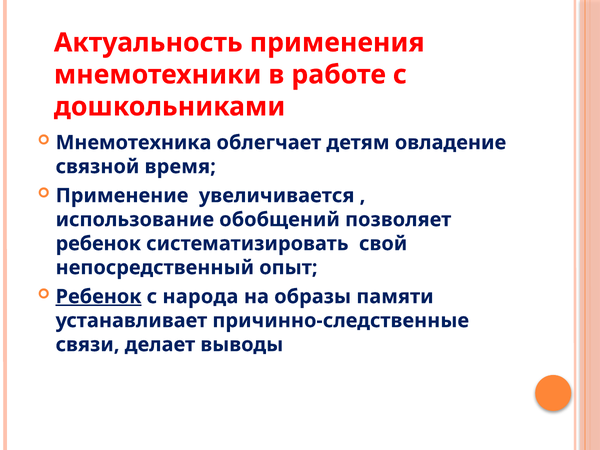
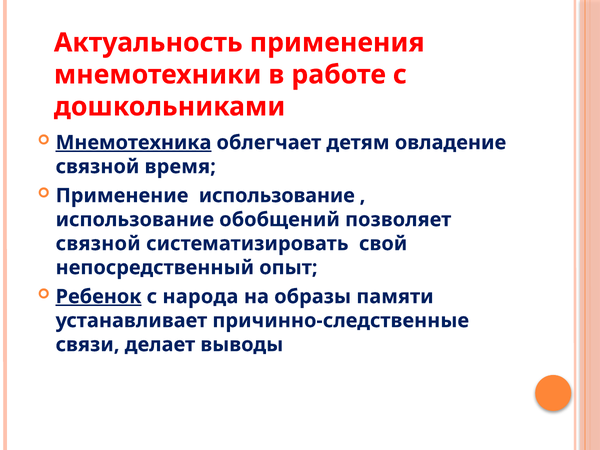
Мнемотехника underline: none -> present (133, 143)
Применение увеличивается: увеличивается -> использование (277, 196)
ребенок: ребенок -> связной (98, 244)
